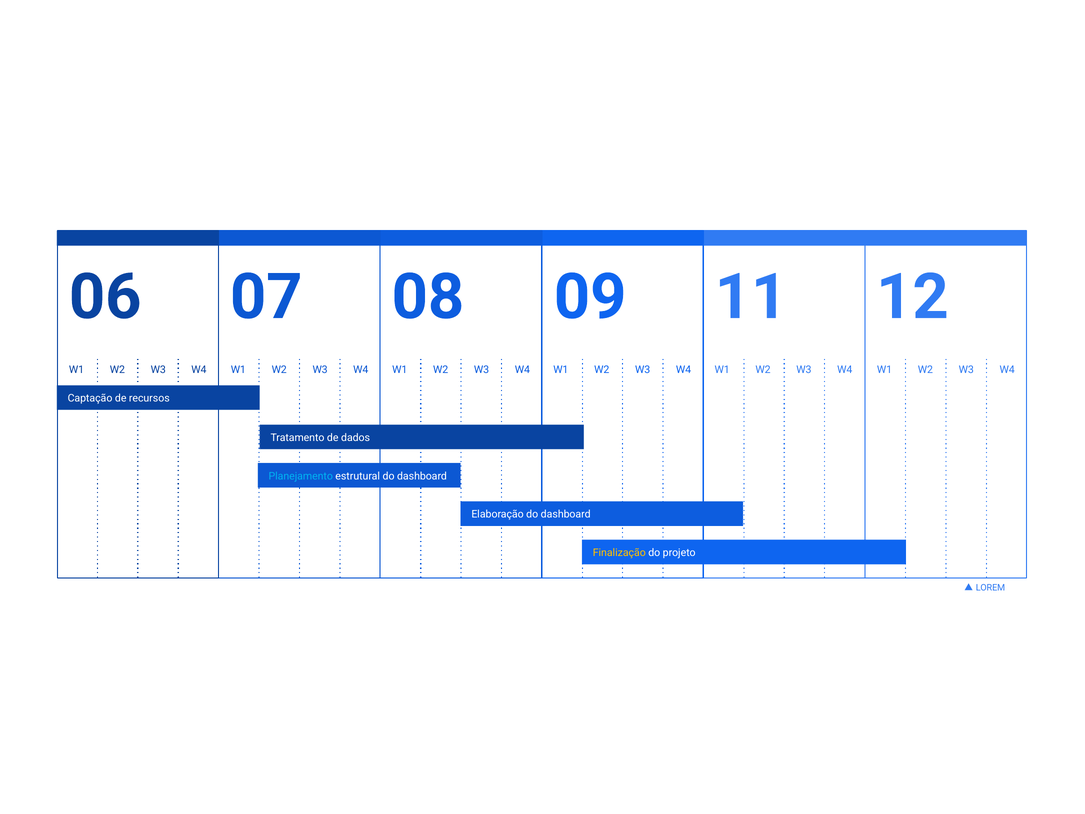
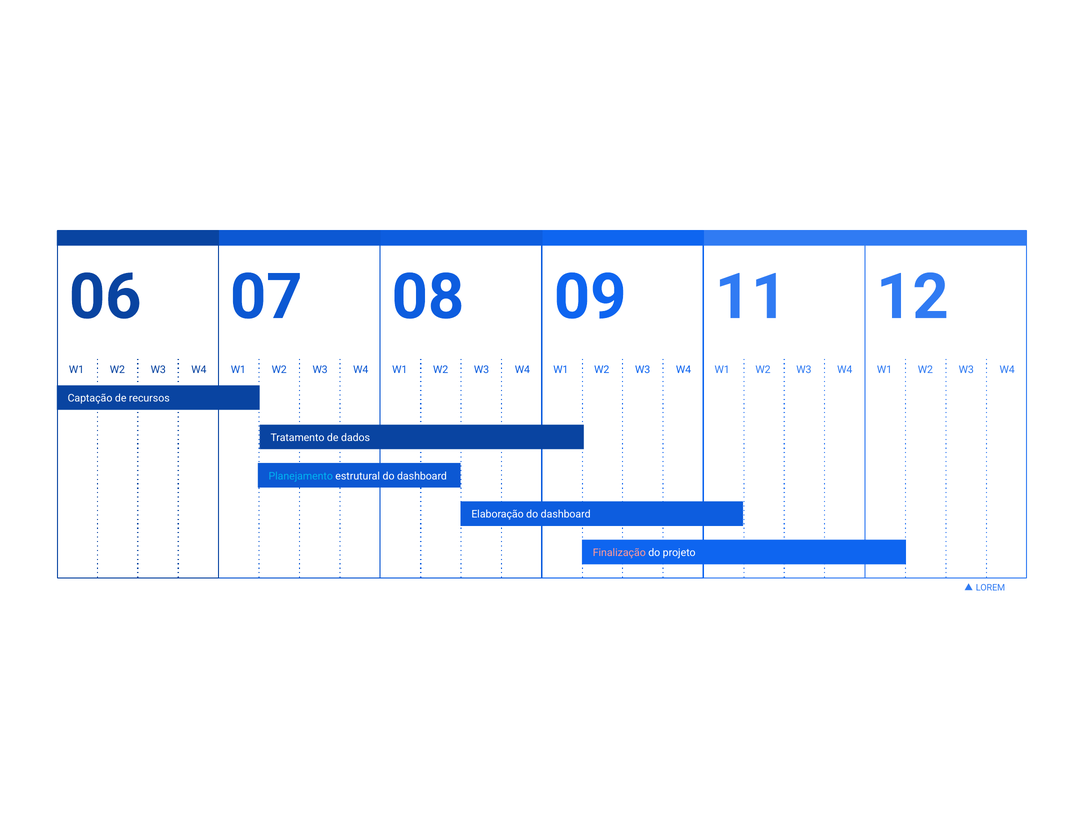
Finalização colour: yellow -> pink (619, 553)
